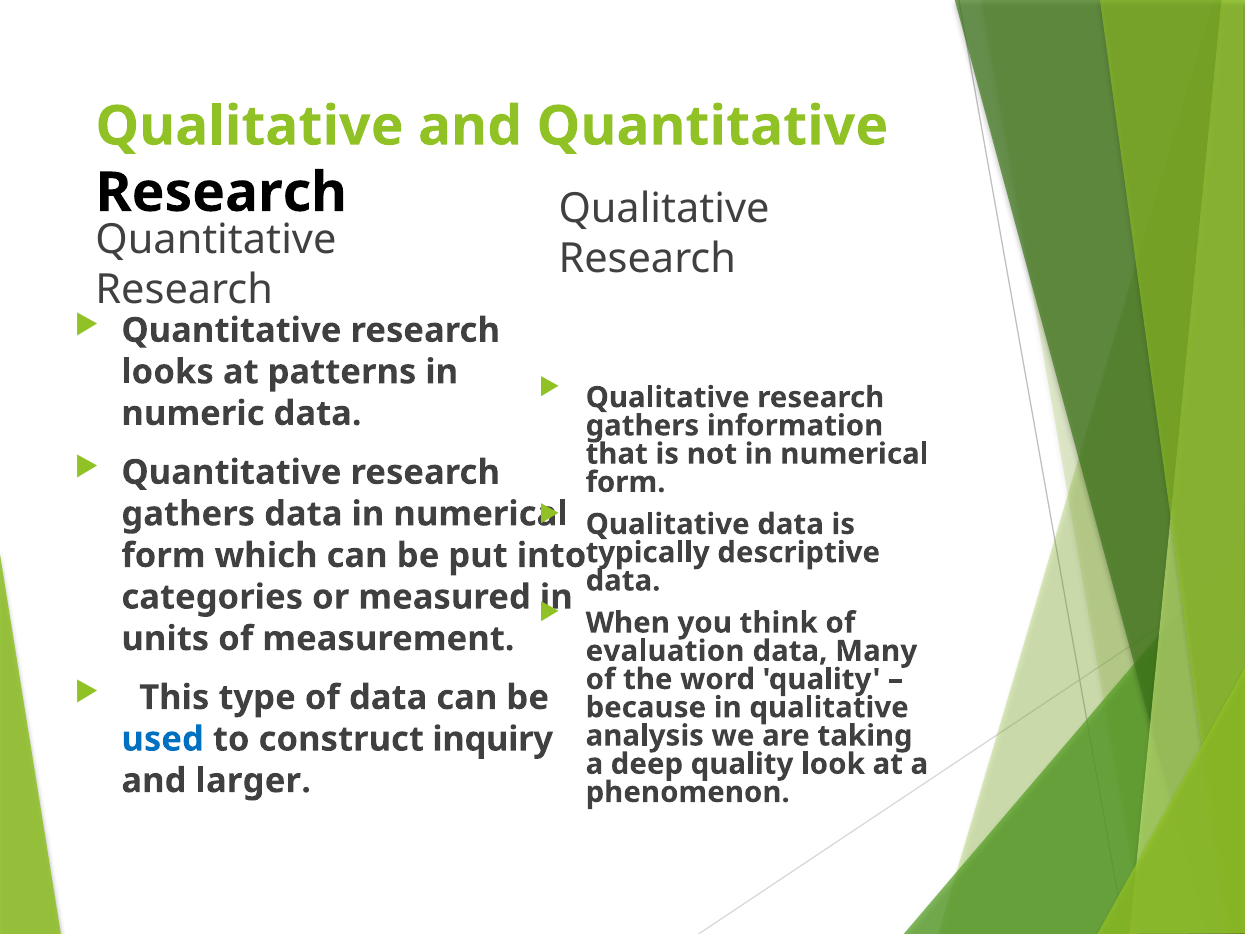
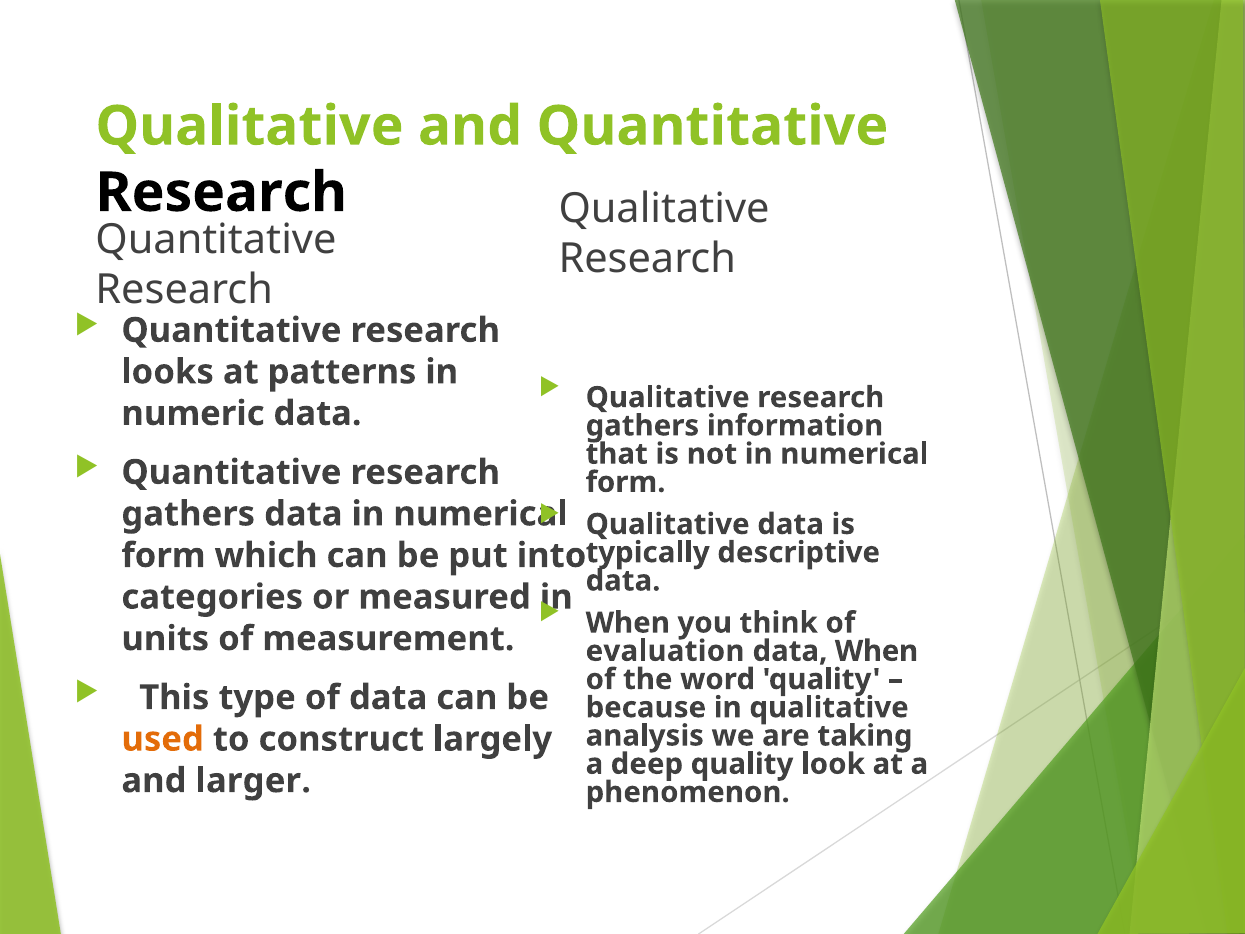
data Many: Many -> When (876, 651)
used colour: blue -> orange (163, 739)
inquiry: inquiry -> largely (493, 739)
